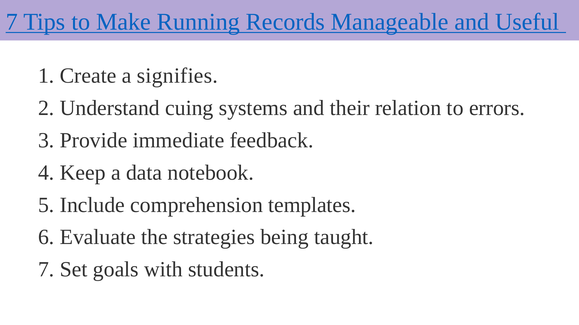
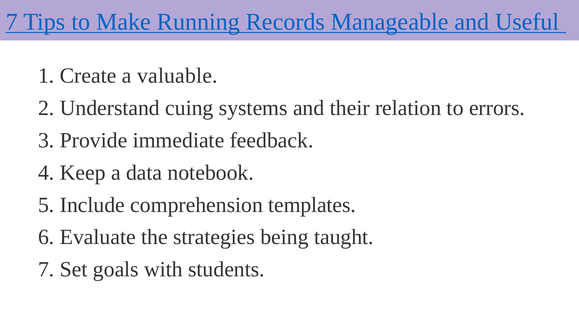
signifies: signifies -> valuable (177, 76)
